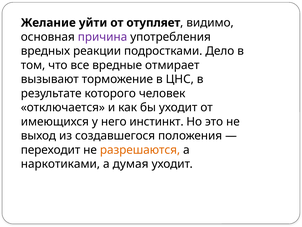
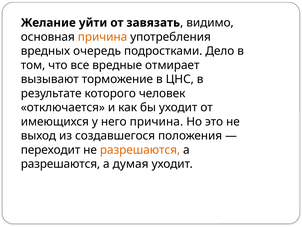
отупляет: отупляет -> завязать (153, 23)
причина colour: purple -> orange (103, 37)
реакции: реакции -> очередь (97, 51)
него инстинкт: инстинкт -> причина (156, 121)
наркотиками: наркотиками -> разрешаются (60, 164)
